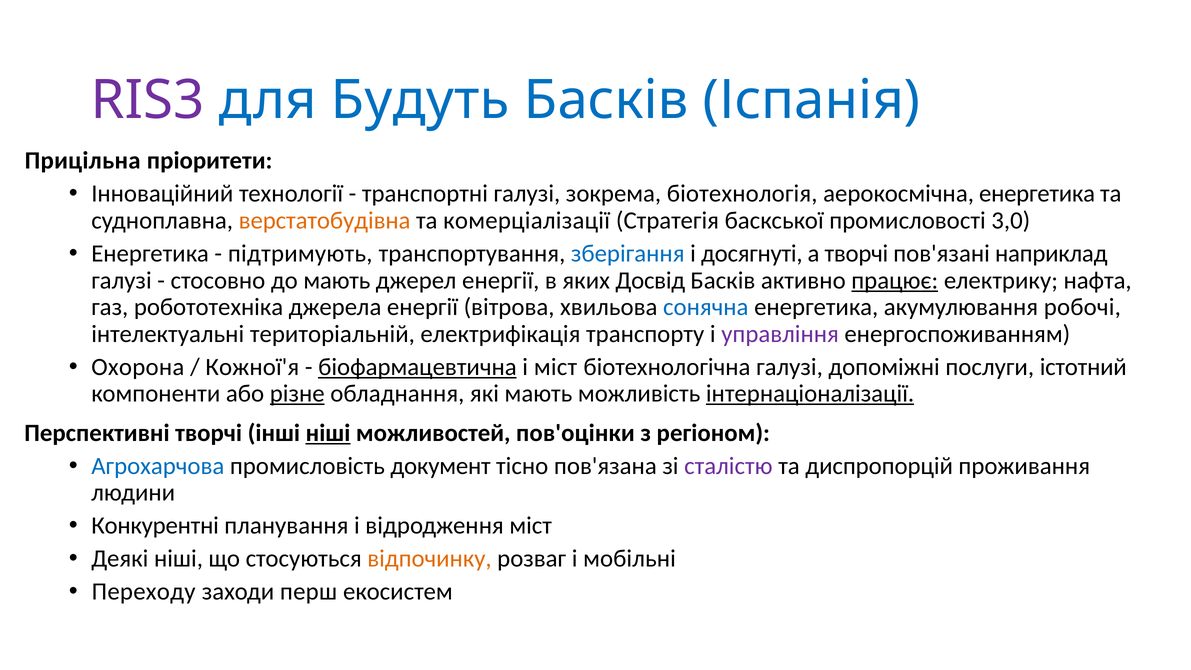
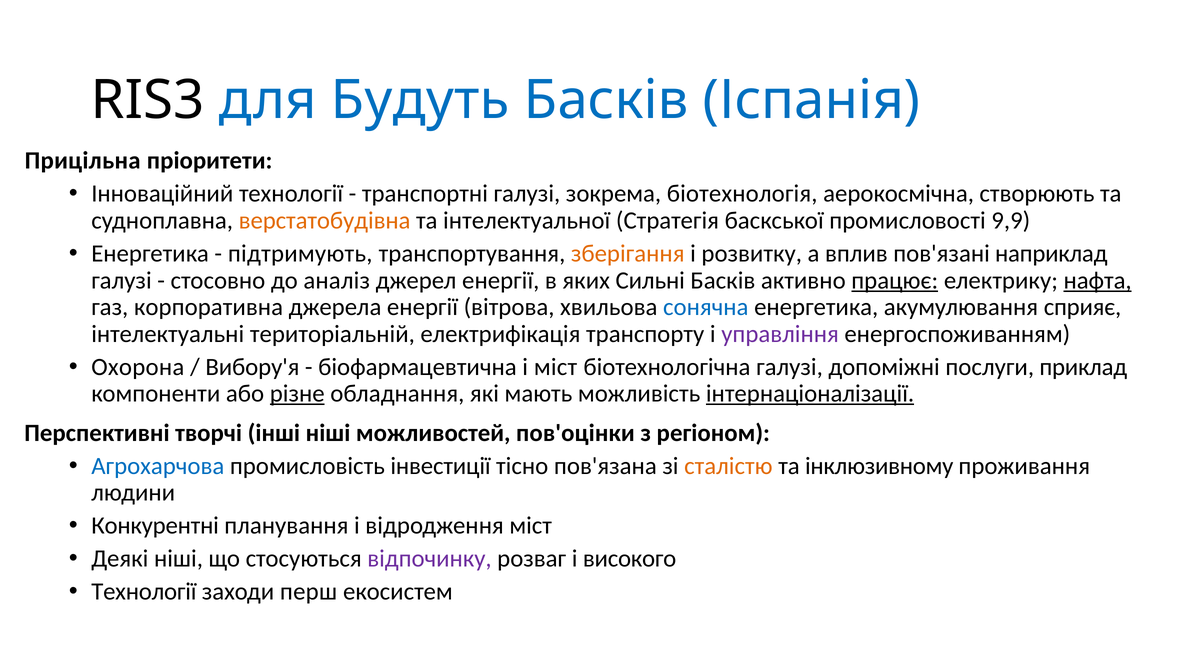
RIS3 colour: purple -> black (148, 100)
аерокосмічна енергетика: енергетика -> створюють (1037, 194)
комерціалізації: комерціалізації -> інтелектуальної (527, 221)
3,0: 3,0 -> 9,9 (1011, 221)
зберігання colour: blue -> orange (628, 254)
досягнуті: досягнуті -> розвитку (752, 254)
а творчі: творчі -> вплив (856, 254)
до мають: мають -> аналіз (337, 280)
Досвід: Досвід -> Сильні (650, 280)
нафта underline: none -> present (1098, 280)
робототехніка: робототехніка -> корпоративна (208, 307)
робочі: робочі -> сприяє (1083, 307)
Кожної'я: Кожної'я -> Вибору'я (252, 367)
біофармацевтична underline: present -> none (417, 367)
істотний: істотний -> приклад (1083, 367)
ніші underline: present -> none (328, 433)
документ: документ -> інвестиції (441, 466)
сталістю colour: purple -> orange (728, 466)
диспропорцій: диспропорцій -> інклюзивному (879, 466)
відпочинку colour: orange -> purple (429, 559)
мобільні: мобільні -> високого (630, 559)
Переходу: Переходу -> Технології (144, 592)
